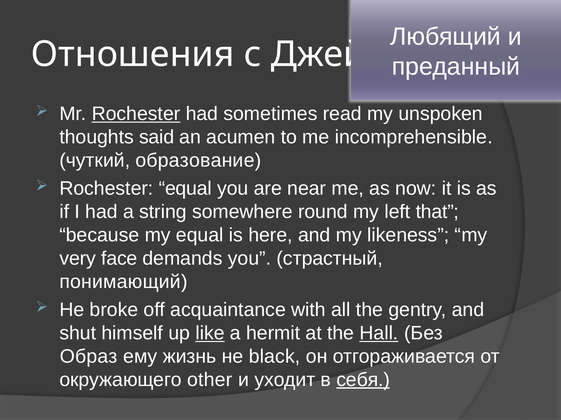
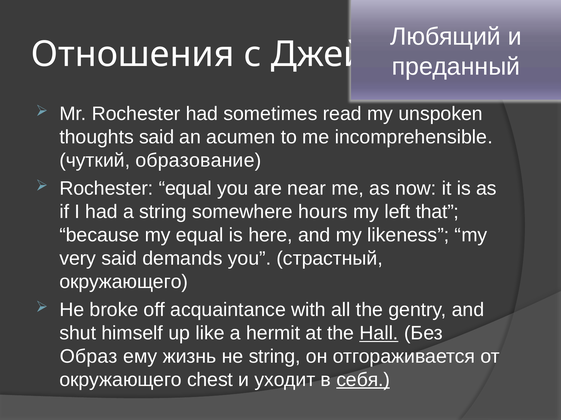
Rochester underline: present -> none (136, 114)
round: round -> hours (323, 212)
very face: face -> said (119, 259)
понимающий: понимающий -> окружающего (124, 282)
like underline: present -> none (210, 334)
не black: black -> string (275, 357)
other: other -> chest (210, 380)
